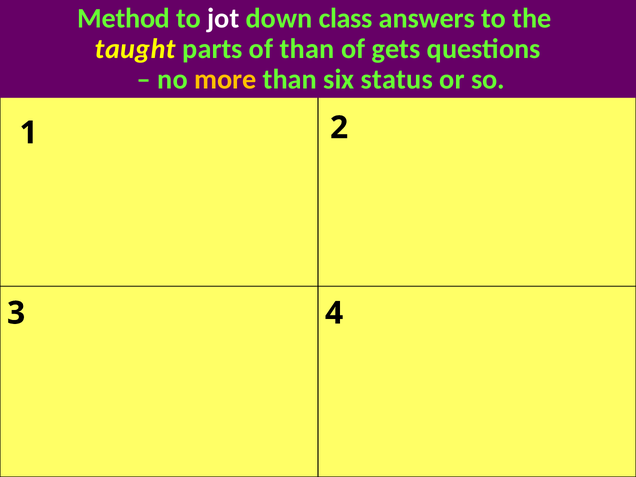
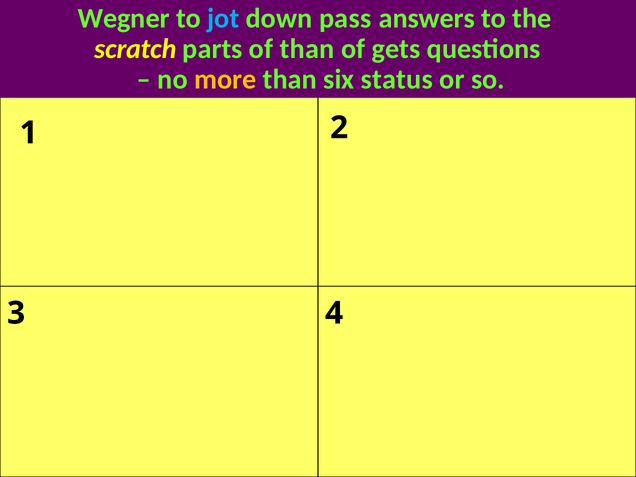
Method: Method -> Wegner (124, 18)
jot colour: white -> light blue (223, 18)
class: class -> pass (345, 18)
taught: taught -> scratch (136, 49)
